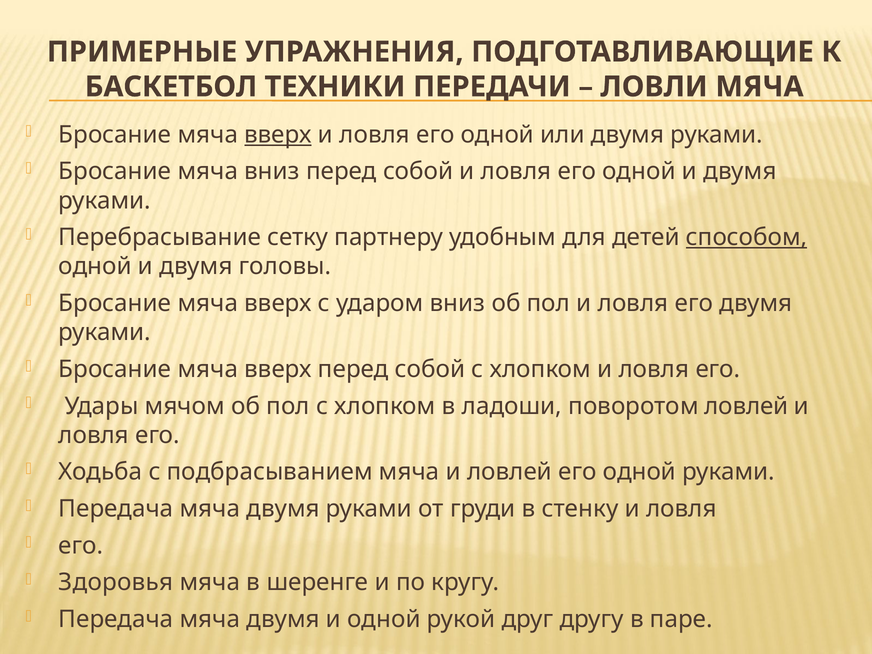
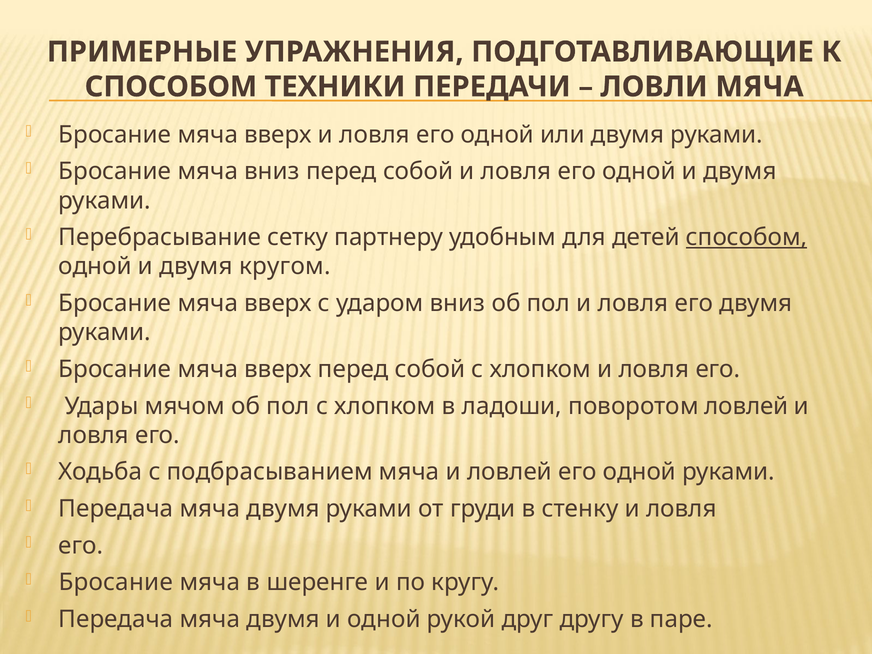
БАСКЕТБОЛ: БАСКЕТБОЛ -> СПОСОБОМ (171, 87)
вверх underline: present -> none (278, 135)
головы: головы -> кругом (285, 266)
Здоровья: Здоровья -> Бросание (116, 582)
